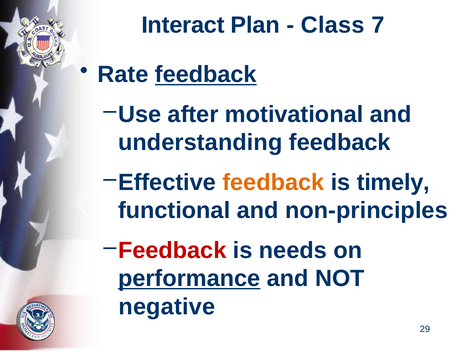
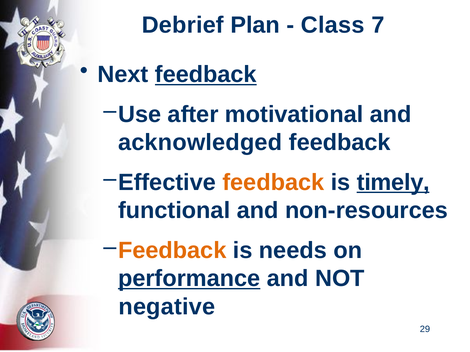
Interact: Interact -> Debrief (183, 25)
Rate: Rate -> Next (123, 74)
understanding: understanding -> acknowledged (200, 143)
timely underline: none -> present (393, 183)
non-principles: non-principles -> non-resources (366, 211)
Feedback colour: red -> orange (172, 251)
